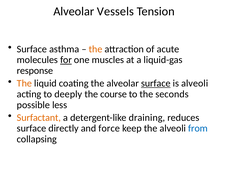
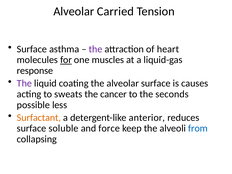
Vessels: Vessels -> Carried (115, 11)
the colour: orange -> purple (96, 49)
acute: acute -> heart (168, 49)
The colour: orange -> purple (24, 83)
surface underline: present -> none (156, 83)
is alveoli: alveoli -> causes (195, 83)
deeply: deeply -> sweats (68, 94)
course: course -> cancer (114, 94)
draining: draining -> anterior (147, 118)
directly: directly -> soluble (64, 128)
